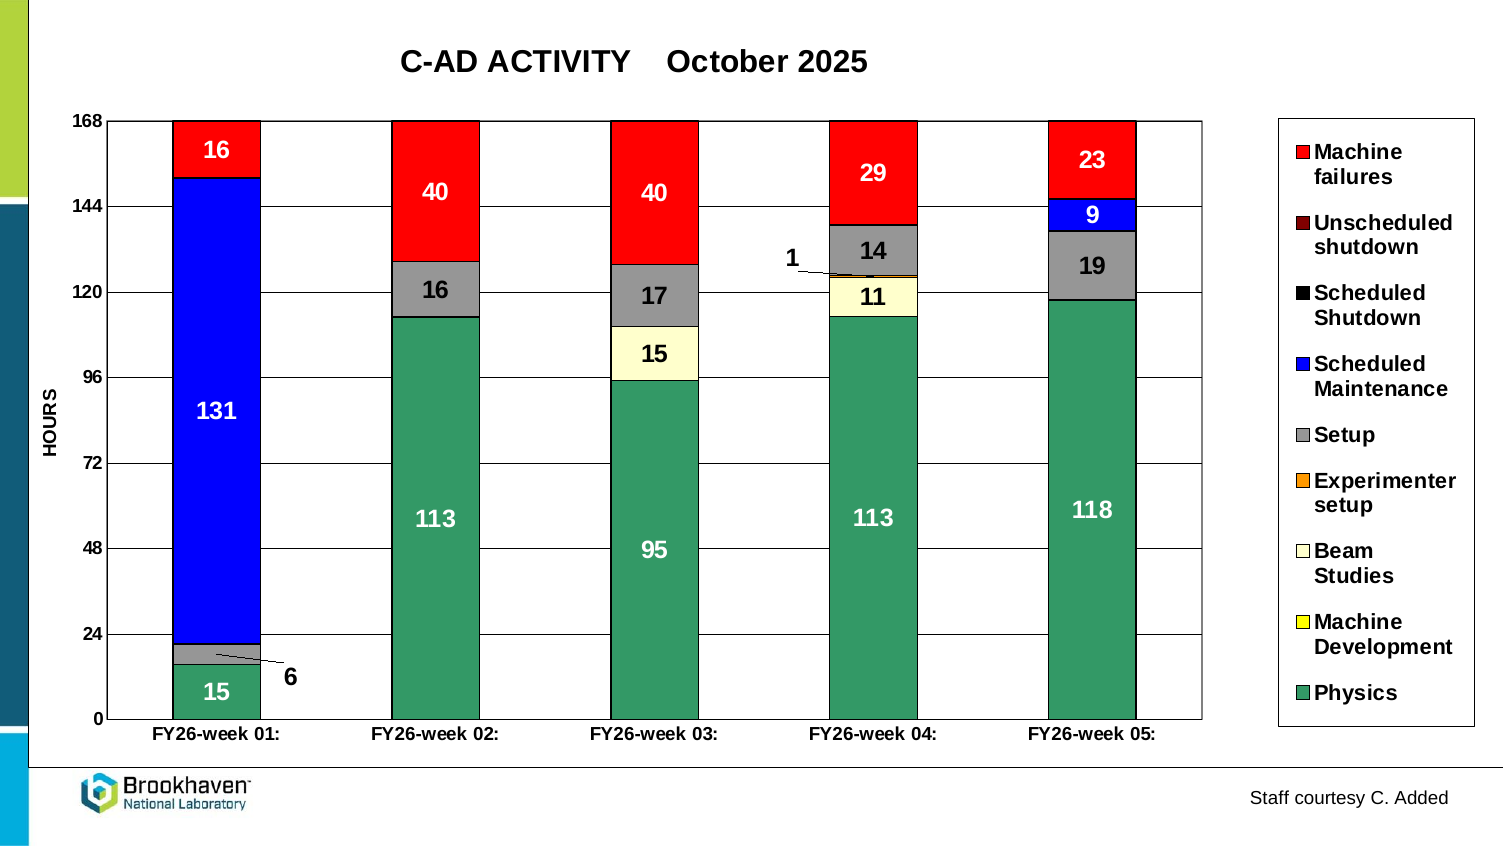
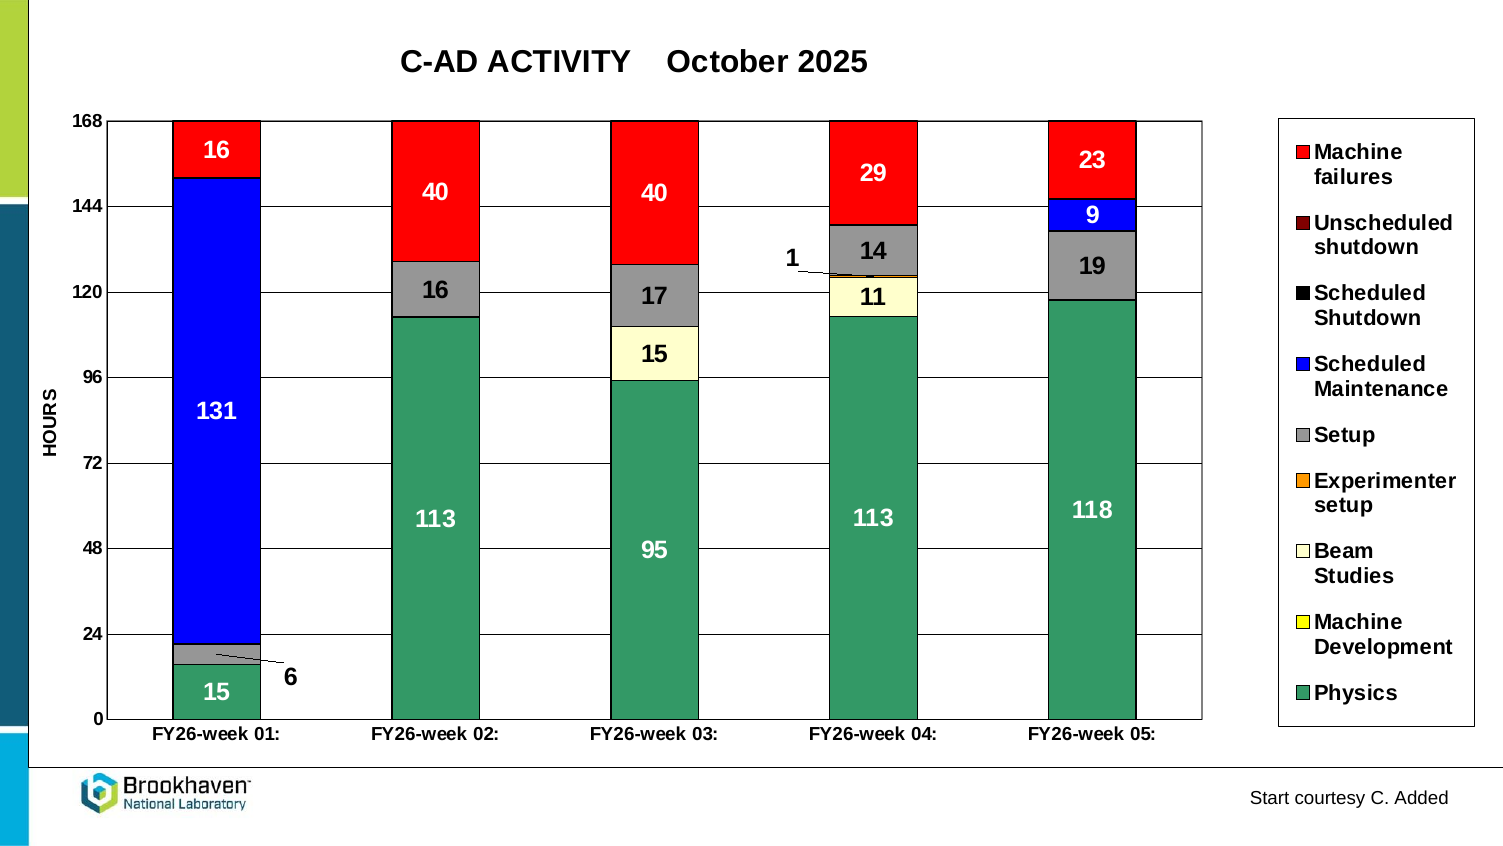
Staff: Staff -> Start (1270, 798)
